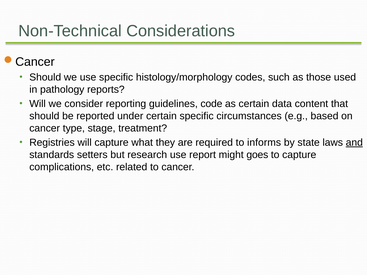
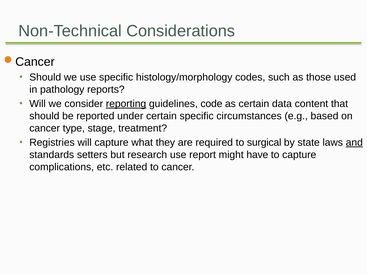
reporting underline: none -> present (126, 104)
informs: informs -> surgical (264, 143)
goes: goes -> have (257, 155)
